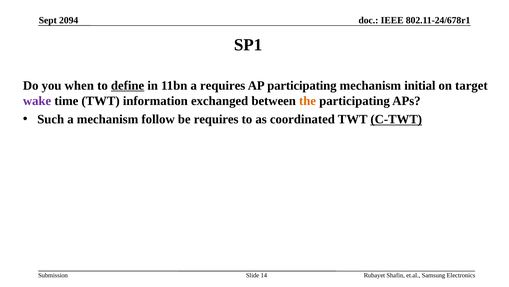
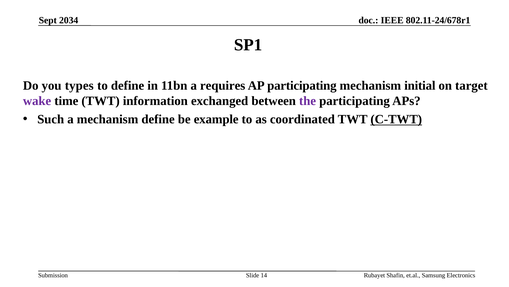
2094: 2094 -> 2034 (69, 20)
when: when -> types (79, 85)
define underline: present -> none (128, 85)
the colour: orange -> purple (308, 101)
mechanism follow: follow -> define (158, 119)
be requires: requires -> example (216, 119)
